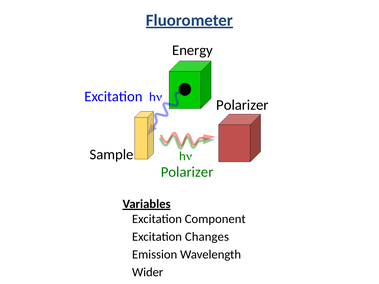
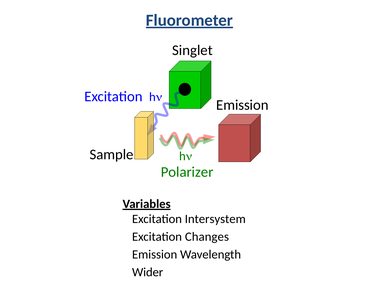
Energy: Energy -> Singlet (192, 50)
Polarizer: Polarizer -> Emission (242, 105)
Component: Component -> Intersystem (215, 219)
